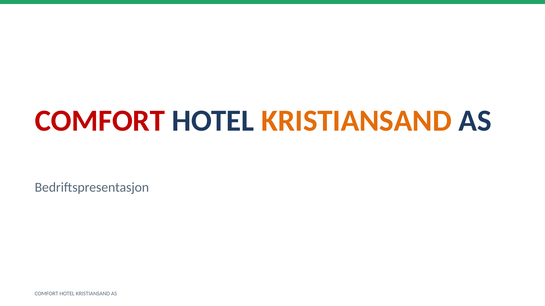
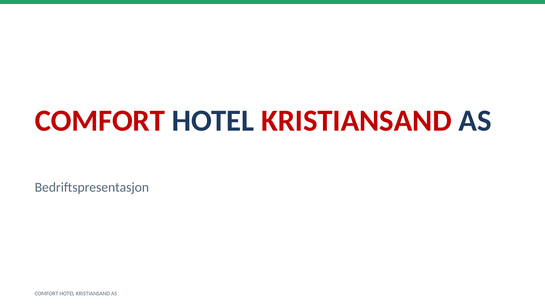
KRISTIANSAND colour: orange -> red (356, 121)
